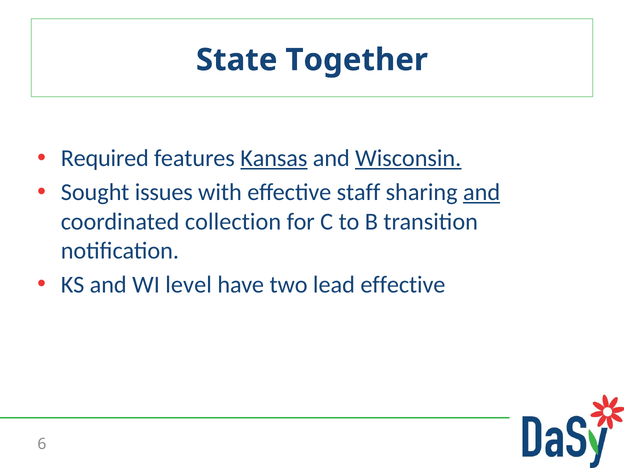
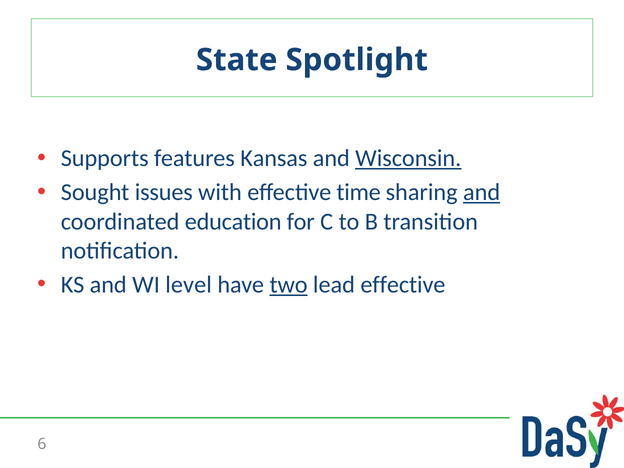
Together: Together -> Spotlight (357, 60)
Required: Required -> Supports (105, 158)
Kansas underline: present -> none (274, 158)
staff: staff -> time (359, 192)
collection: collection -> education (233, 221)
two underline: none -> present (289, 285)
